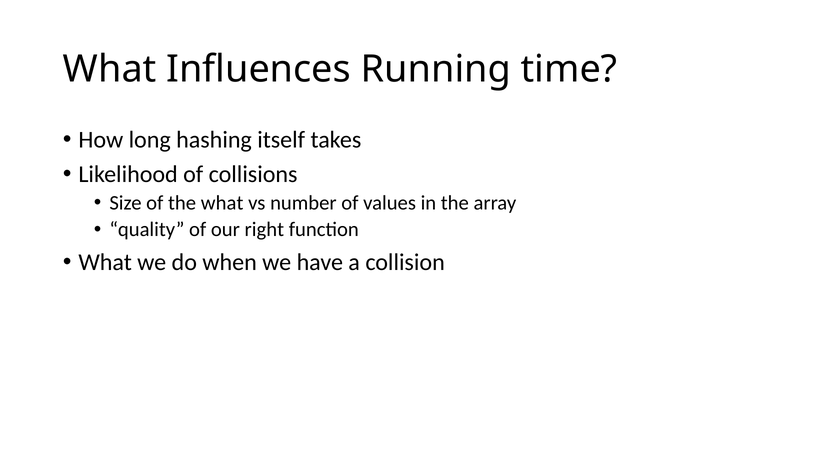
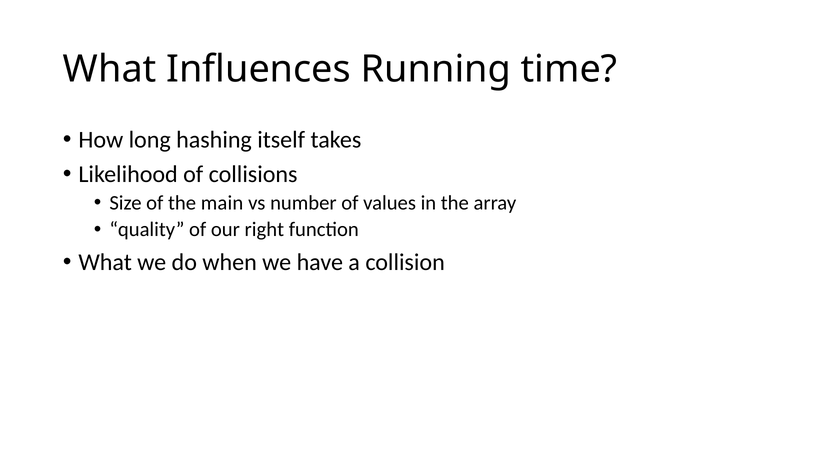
the what: what -> main (222, 203)
